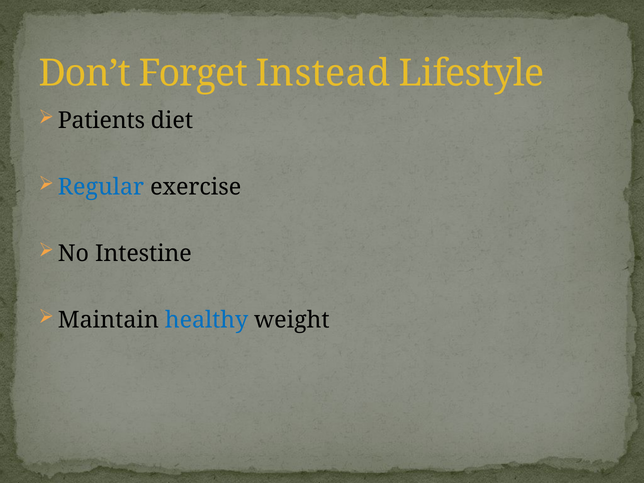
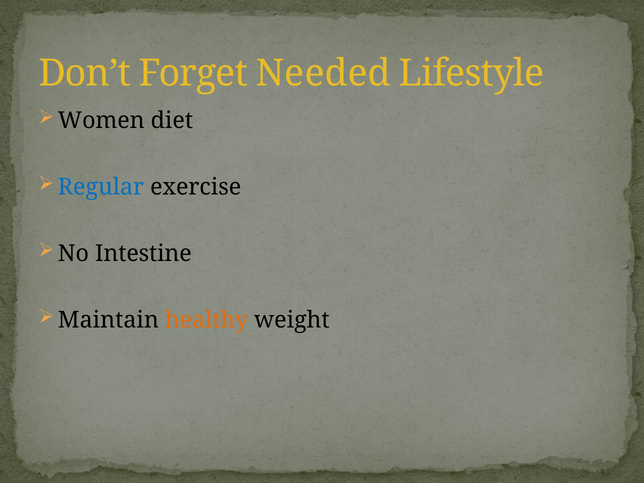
Instead: Instead -> Needed (323, 74)
Patients: Patients -> Women (101, 121)
healthy colour: blue -> orange (207, 320)
